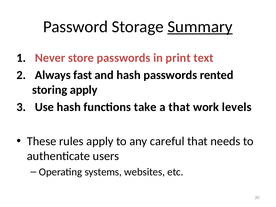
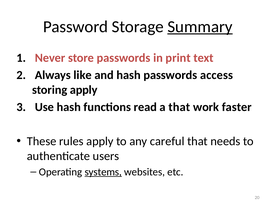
fast: fast -> like (83, 75)
rented: rented -> access (217, 75)
take: take -> read (145, 107)
levels: levels -> faster (237, 107)
systems underline: none -> present (103, 172)
